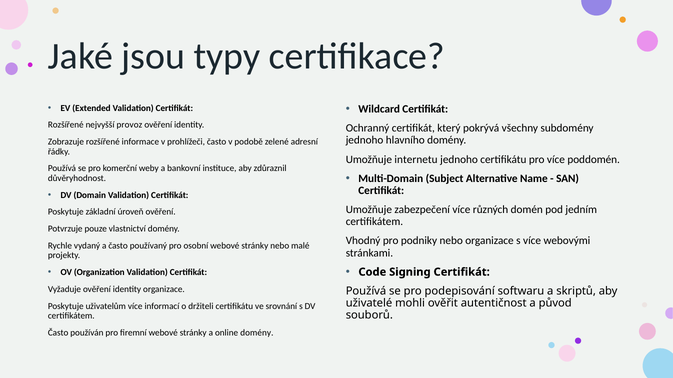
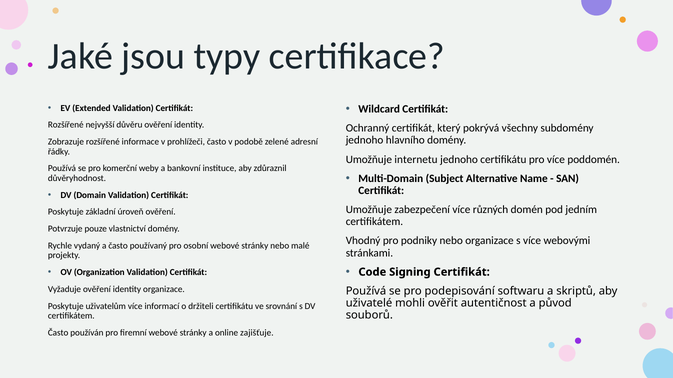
provoz: provoz -> důvěru (129, 125)
online domény: domény -> zajišťuje (257, 333)
